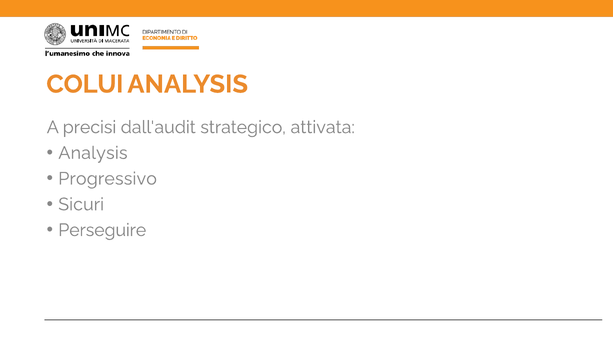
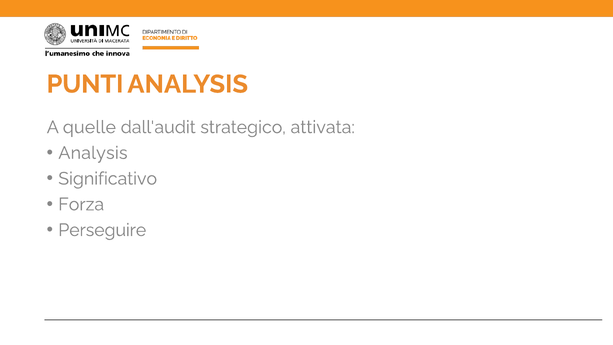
COLUI: COLUI -> PUNTI (85, 84)
precisi: precisi -> quelle (89, 127)
Progressivo: Progressivo -> Significativo (108, 179)
Sicuri: Sicuri -> Forza (81, 204)
